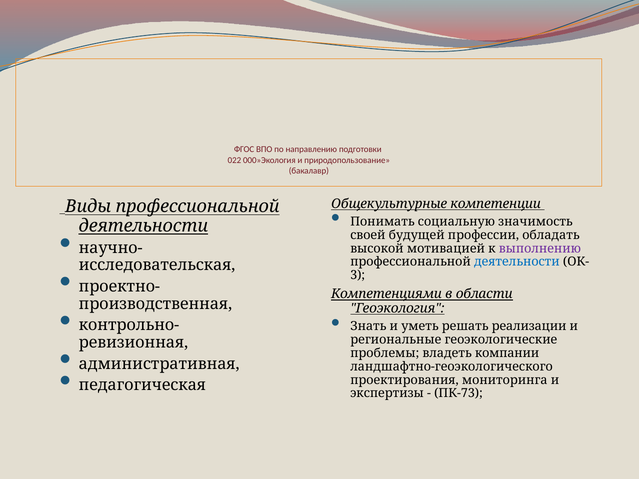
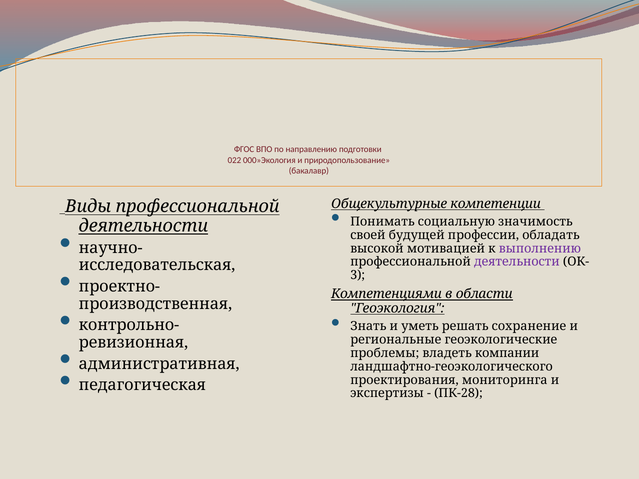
деятельности colour: blue -> purple (517, 262)
реализации: реализации -> сохранение (529, 326)
ПК-73: ПК-73 -> ПК-28 (458, 394)
